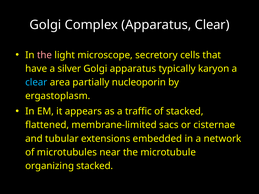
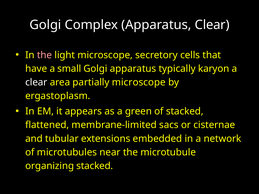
silver: silver -> small (69, 69)
clear colour: light blue -> white (36, 82)
partially nucleoporin: nucleoporin -> microscope (139, 82)
traffic: traffic -> green (138, 111)
